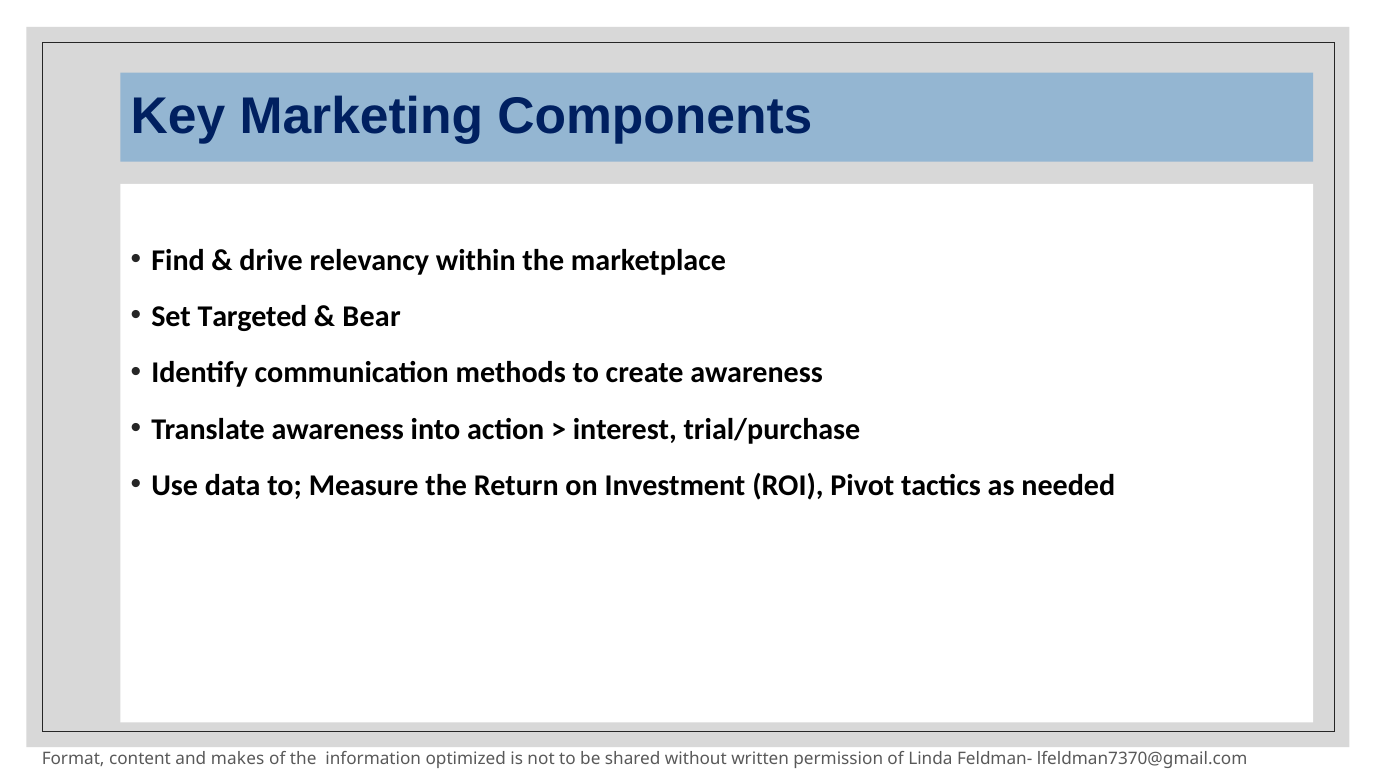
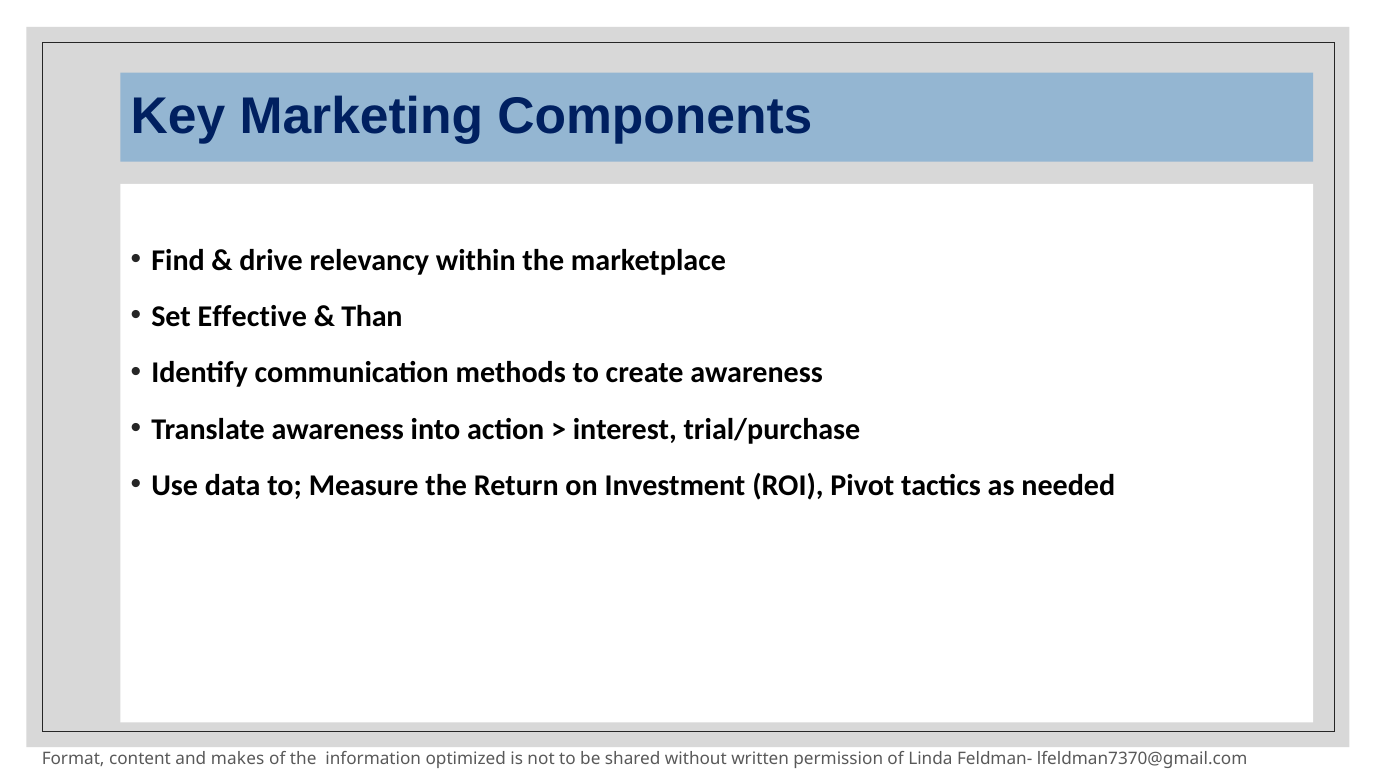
Targeted: Targeted -> Effective (252, 317)
Bear: Bear -> Than (372, 317)
